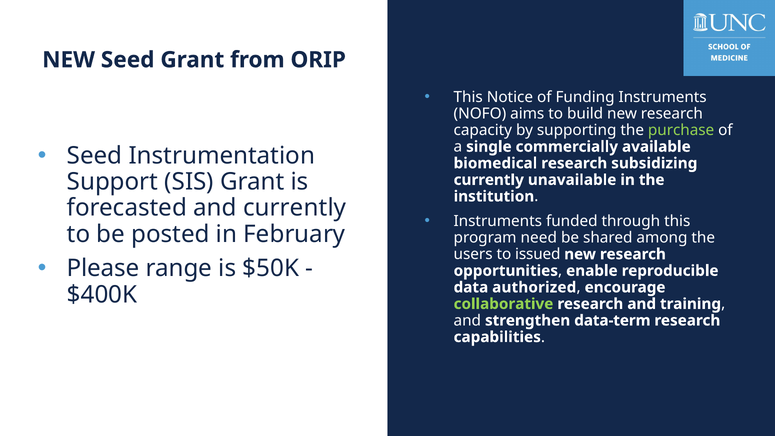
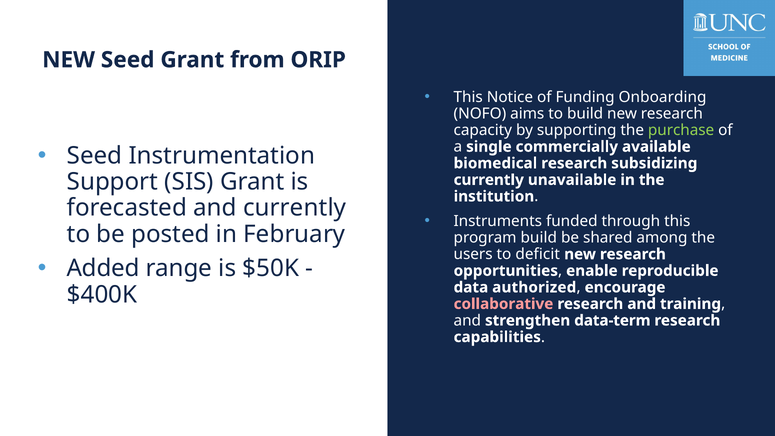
Funding Instruments: Instruments -> Onboarding (663, 97)
program need: need -> build (539, 238)
issued: issued -> deficit (538, 254)
Please: Please -> Added (103, 268)
collaborative colour: light green -> pink (503, 304)
